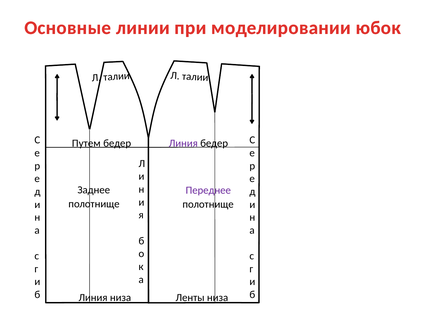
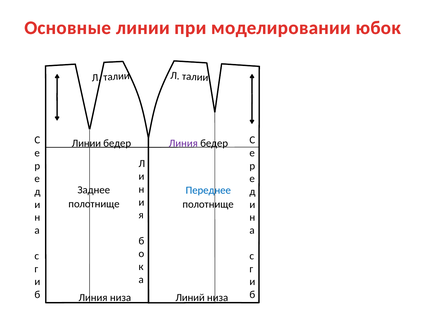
Путем: Путем -> Линии (86, 144)
Переднее colour: purple -> blue (208, 191)
Ленты: Ленты -> Линий (190, 298)
